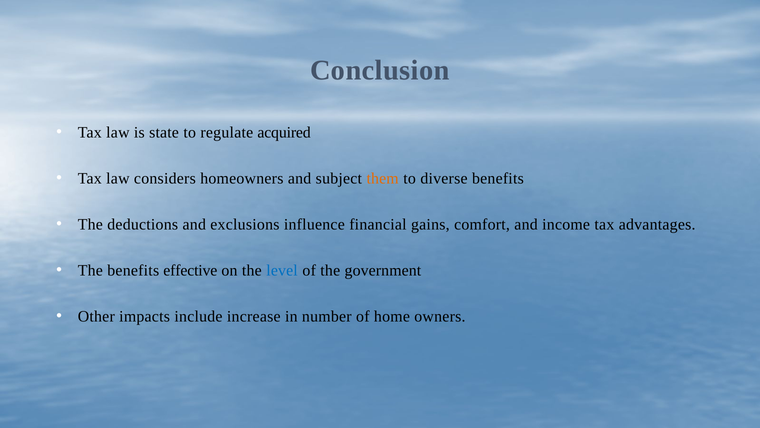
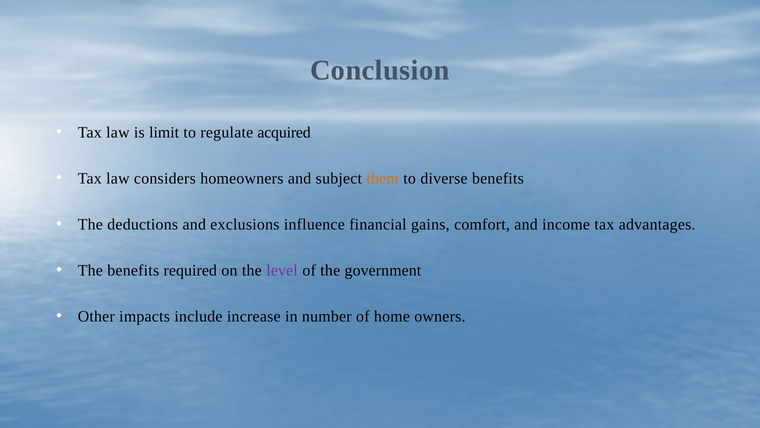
state: state -> limit (164, 132)
effective: effective -> required (190, 270)
level colour: blue -> purple (282, 270)
